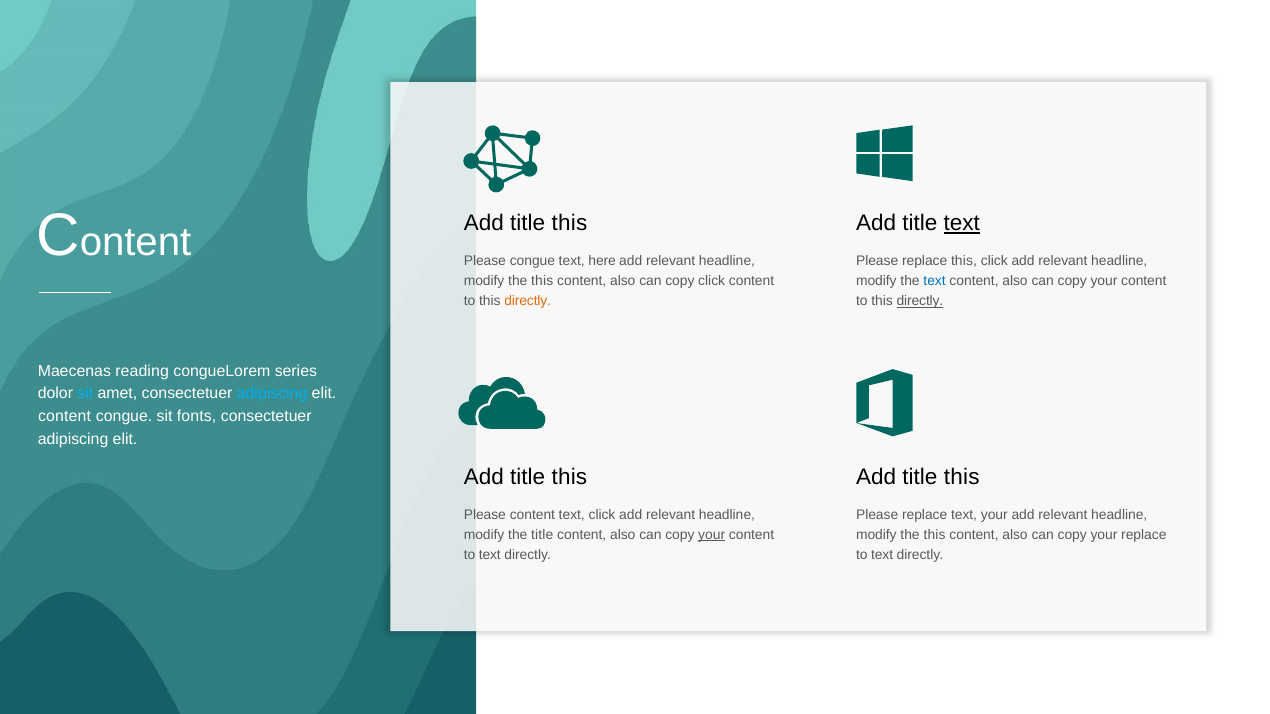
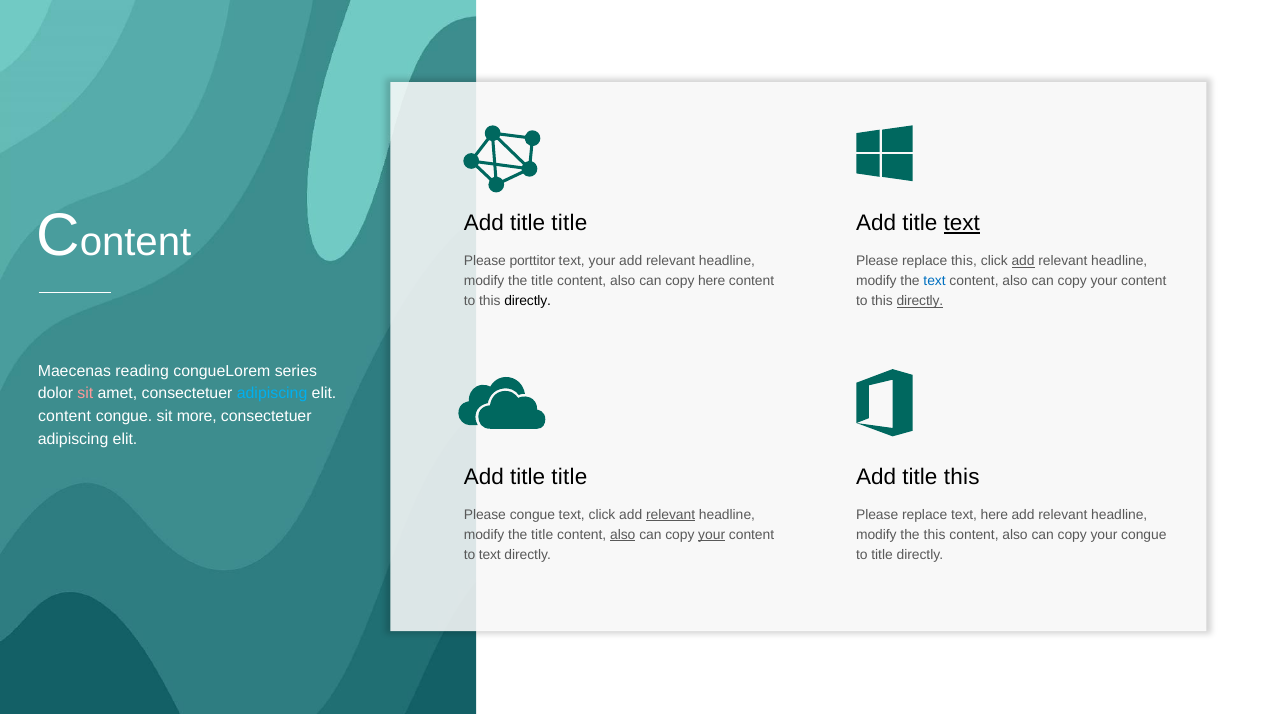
this: this -> title (569, 224)
Please congue: congue -> porttitor (532, 261)
text here: here -> your (602, 261)
add underline: none -> present (1023, 261)
this: this -> title (542, 281)
copy click: click -> here (712, 281)
directly colour: orange -> black (528, 301)
sit colour: light blue -> pink (85, 394)
fonts: fonts -> more (197, 417)
this: this -> title (569, 477)
Please content: content -> congue (532, 515)
relevant underline: none -> present (671, 515)
text your: your -> here (994, 515)
also underline: none -> present (623, 535)
your replace: replace -> congue (1144, 535)
text: text -> title (882, 555)
